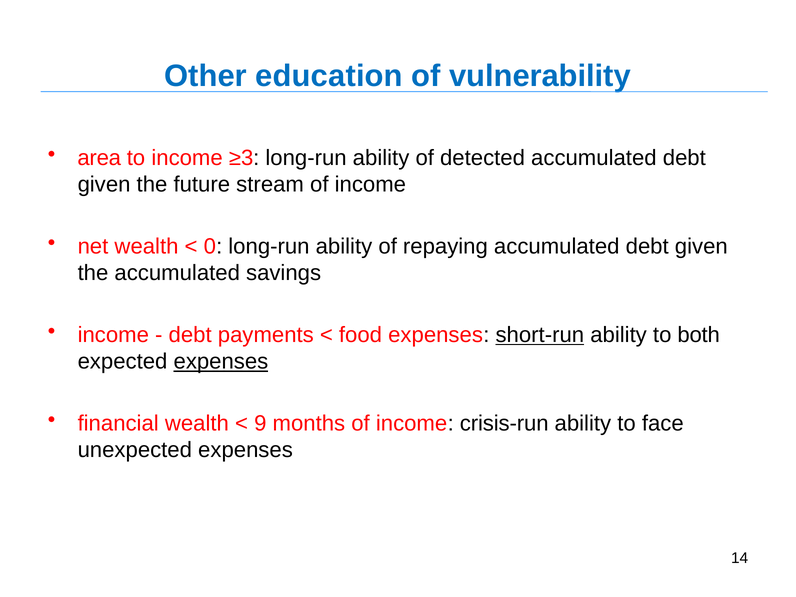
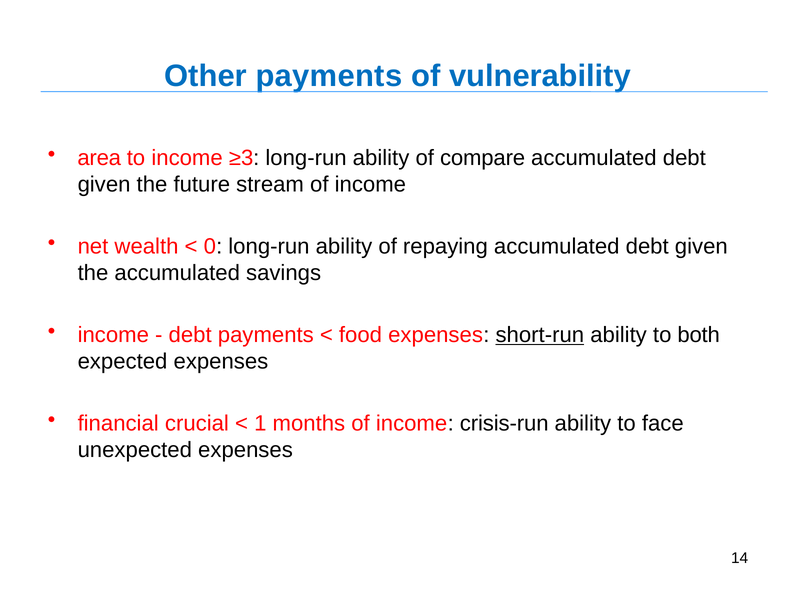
Other education: education -> payments (329, 76)
detected: detected -> compare (483, 158)
expenses underline: present -> none (221, 362)
financial wealth: wealth -> crucial (197, 424)
9: 9 -> 1 (260, 424)
